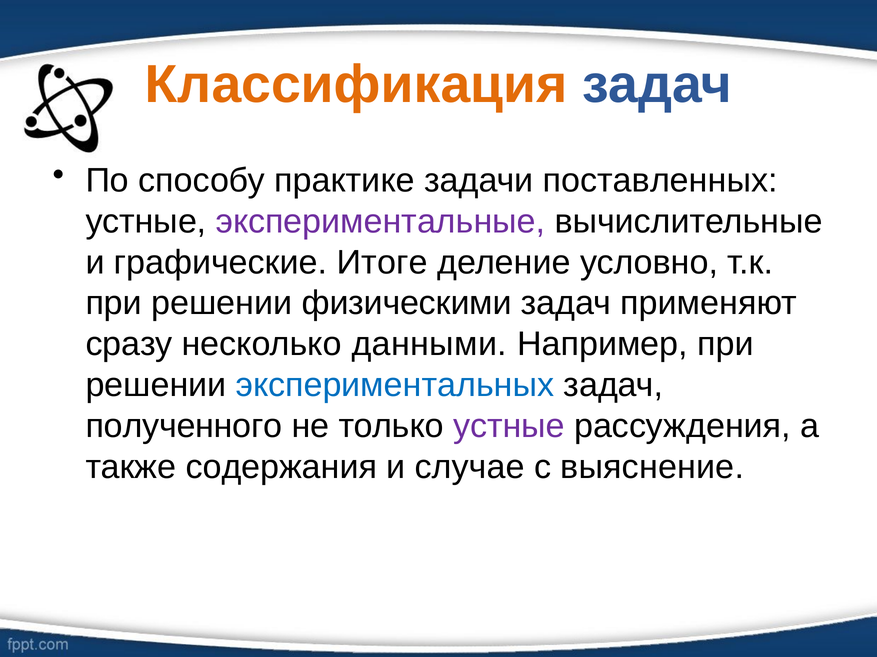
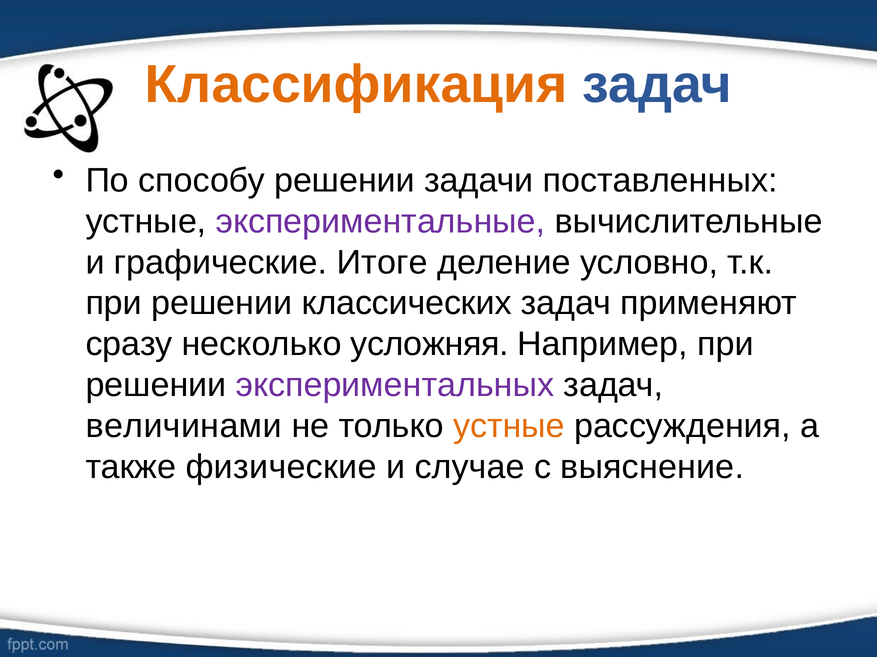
способу практике: практике -> решении (344, 181)
физическими: физическими -> классических (407, 304)
данными: данными -> усложняя (430, 345)
экспериментальных colour: blue -> purple (395, 385)
полученного: полученного -> величинами (184, 426)
устные colour: purple -> orange (509, 426)
содержания: содержания -> физические (281, 467)
